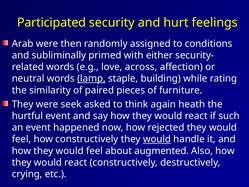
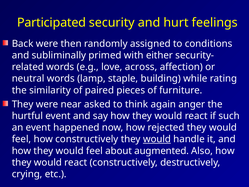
Arab: Arab -> Back (23, 44)
lamp underline: present -> none (91, 78)
seek: seek -> near (71, 104)
heath: heath -> anger (192, 104)
